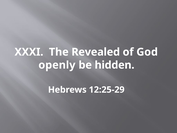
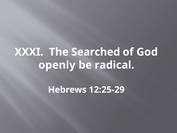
Revealed: Revealed -> Searched (96, 52)
hidden: hidden -> radical (114, 65)
